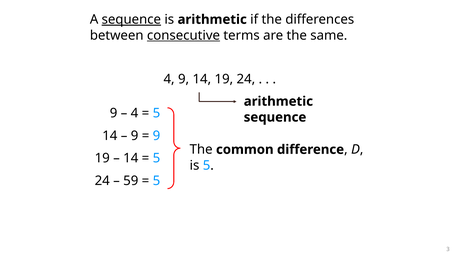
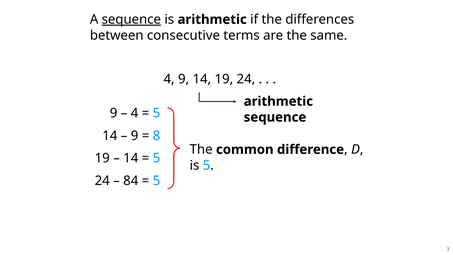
consecutive underline: present -> none (183, 35)
9: 9 -> 8 (157, 136)
59: 59 -> 84 (131, 181)
